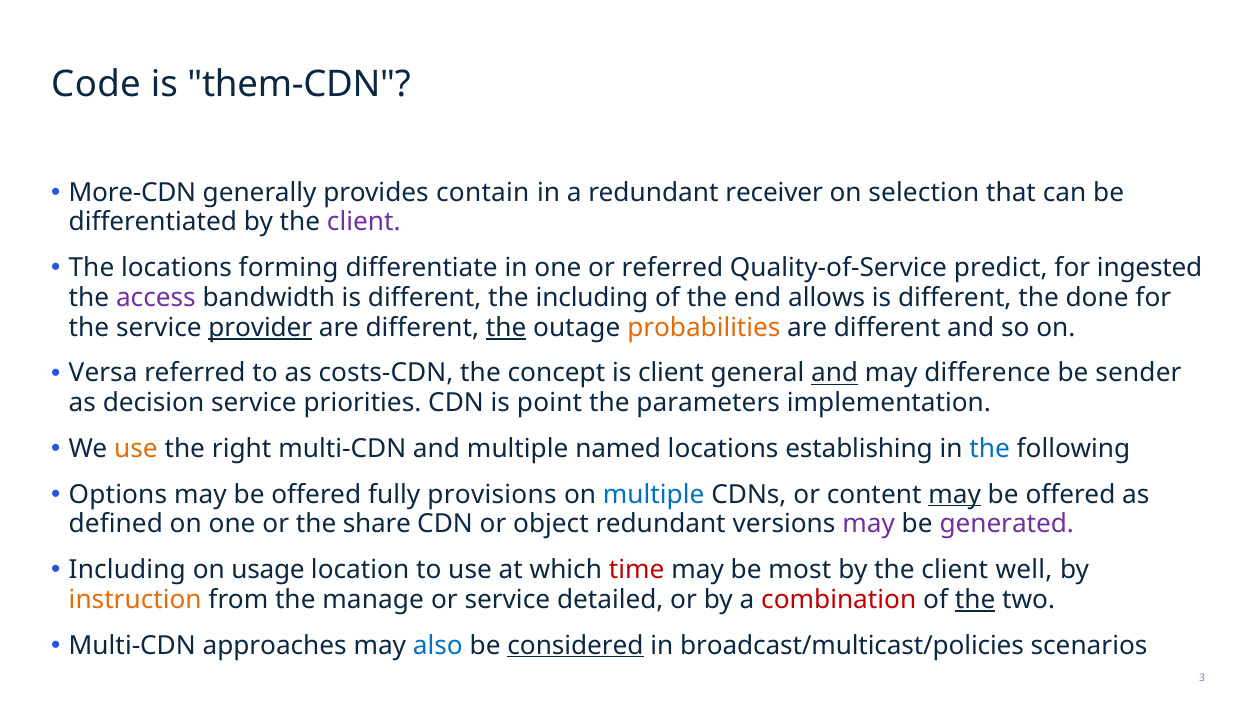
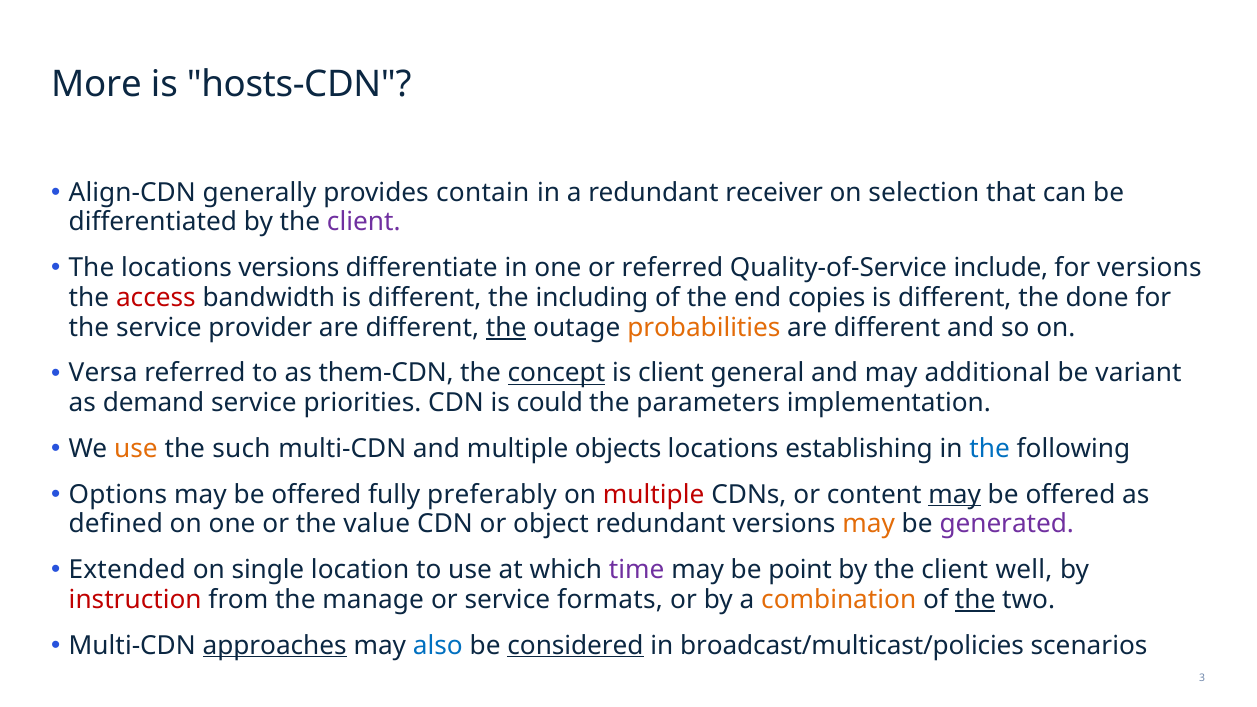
Code: Code -> More (96, 84)
them-CDN: them-CDN -> hosts-CDN (299, 84)
More-CDN: More-CDN -> Align-CDN (132, 192)
locations forming: forming -> versions (289, 268)
predict: predict -> include (1001, 268)
for ingested: ingested -> versions (1149, 268)
access colour: purple -> red (156, 298)
allows: allows -> copies (827, 298)
provider underline: present -> none (260, 328)
costs-CDN: costs-CDN -> them-CDN (386, 373)
concept underline: none -> present (556, 373)
and underline: present -> none (835, 373)
difference: difference -> additional (987, 373)
sender: sender -> variant (1139, 373)
decision: decision -> demand (154, 403)
point: point -> could (550, 403)
right: right -> such (242, 449)
named: named -> objects (618, 449)
provisions: provisions -> preferably (492, 494)
multiple colour: blue -> red (654, 494)
share: share -> value (377, 524)
may colour: purple -> orange (869, 524)
Including: Including -> Extended (127, 570)
usage: usage -> single (268, 570)
time colour: red -> purple (637, 570)
most: most -> point (800, 570)
instruction colour: orange -> red (135, 600)
detailed: detailed -> formats (610, 600)
combination colour: red -> orange (839, 600)
approaches underline: none -> present (275, 645)
